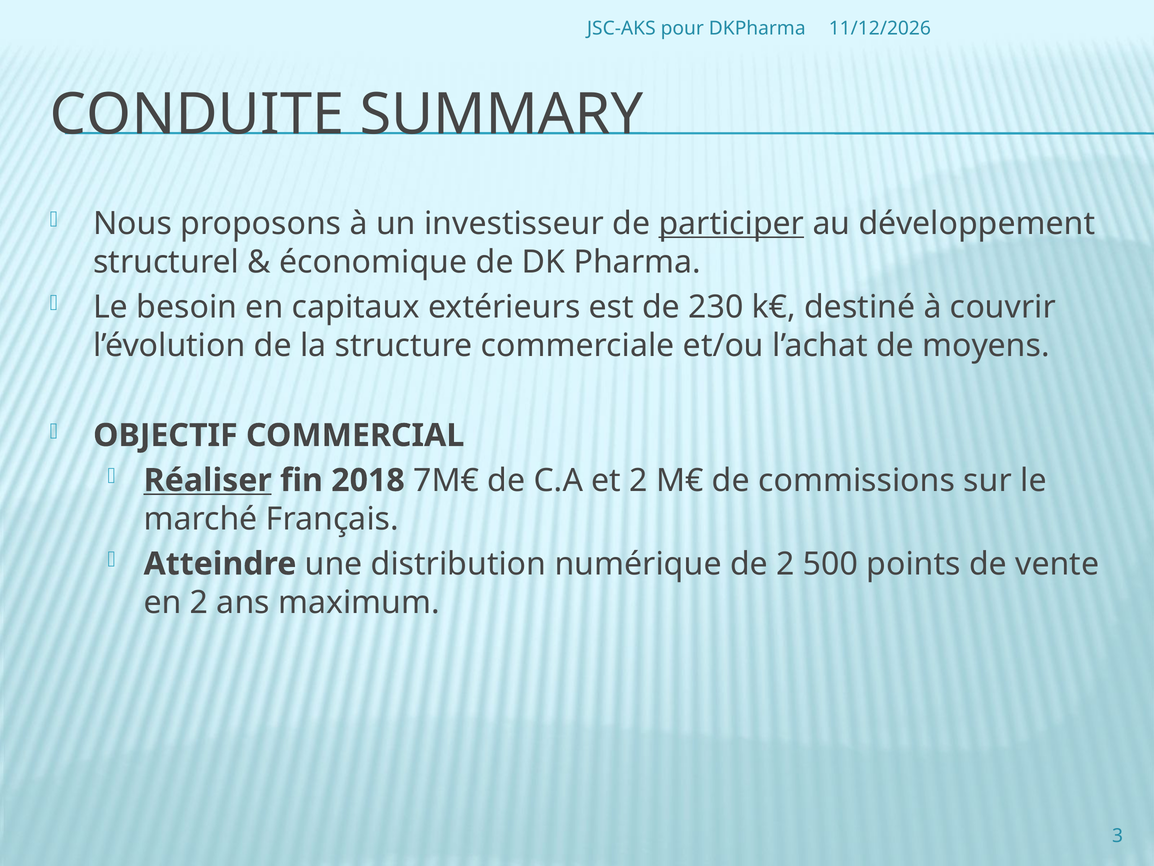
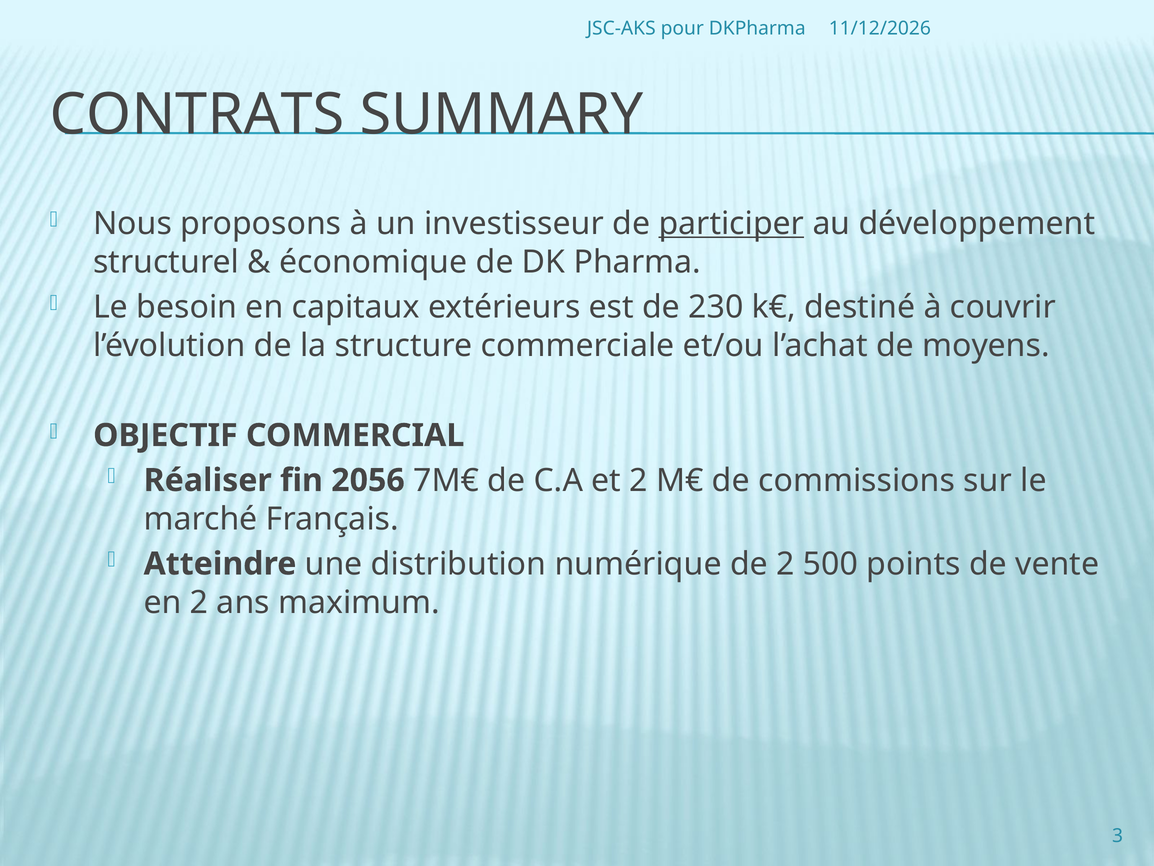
CONDUITE: CONDUITE -> CONTRATS (197, 115)
Réaliser underline: present -> none (208, 480)
2018: 2018 -> 2056 (368, 480)
